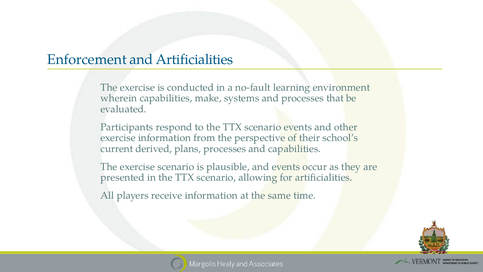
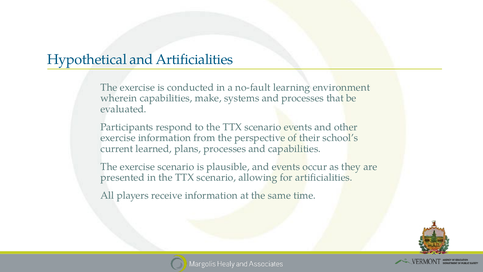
Enforcement: Enforcement -> Hypothetical (87, 59)
derived: derived -> learned (154, 149)
